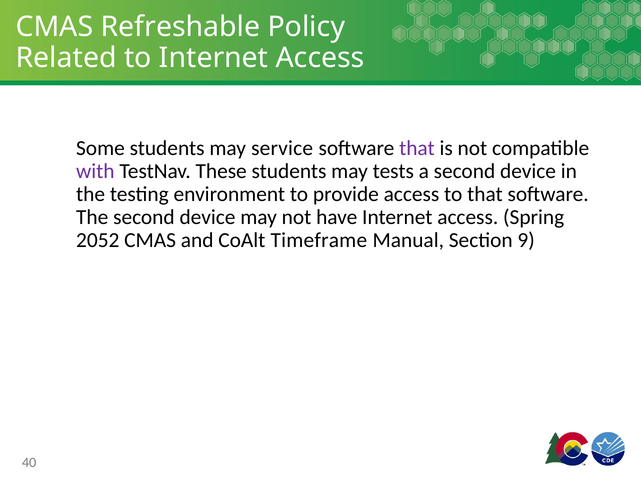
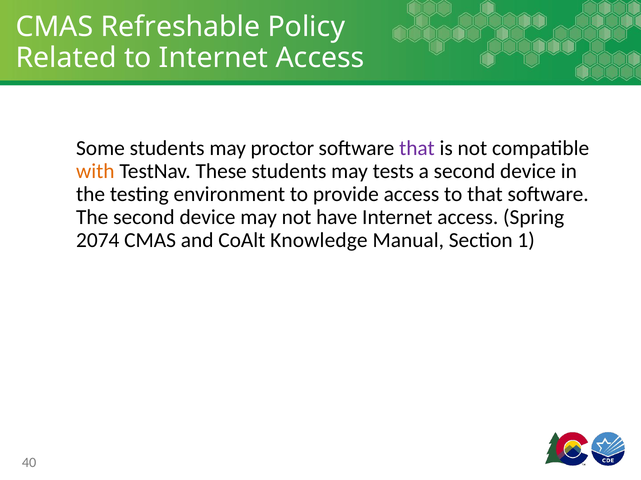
service: service -> proctor (282, 148)
with colour: purple -> orange (95, 171)
2052: 2052 -> 2074 (98, 241)
Timeframe: Timeframe -> Knowledge (319, 241)
9: 9 -> 1 (526, 241)
